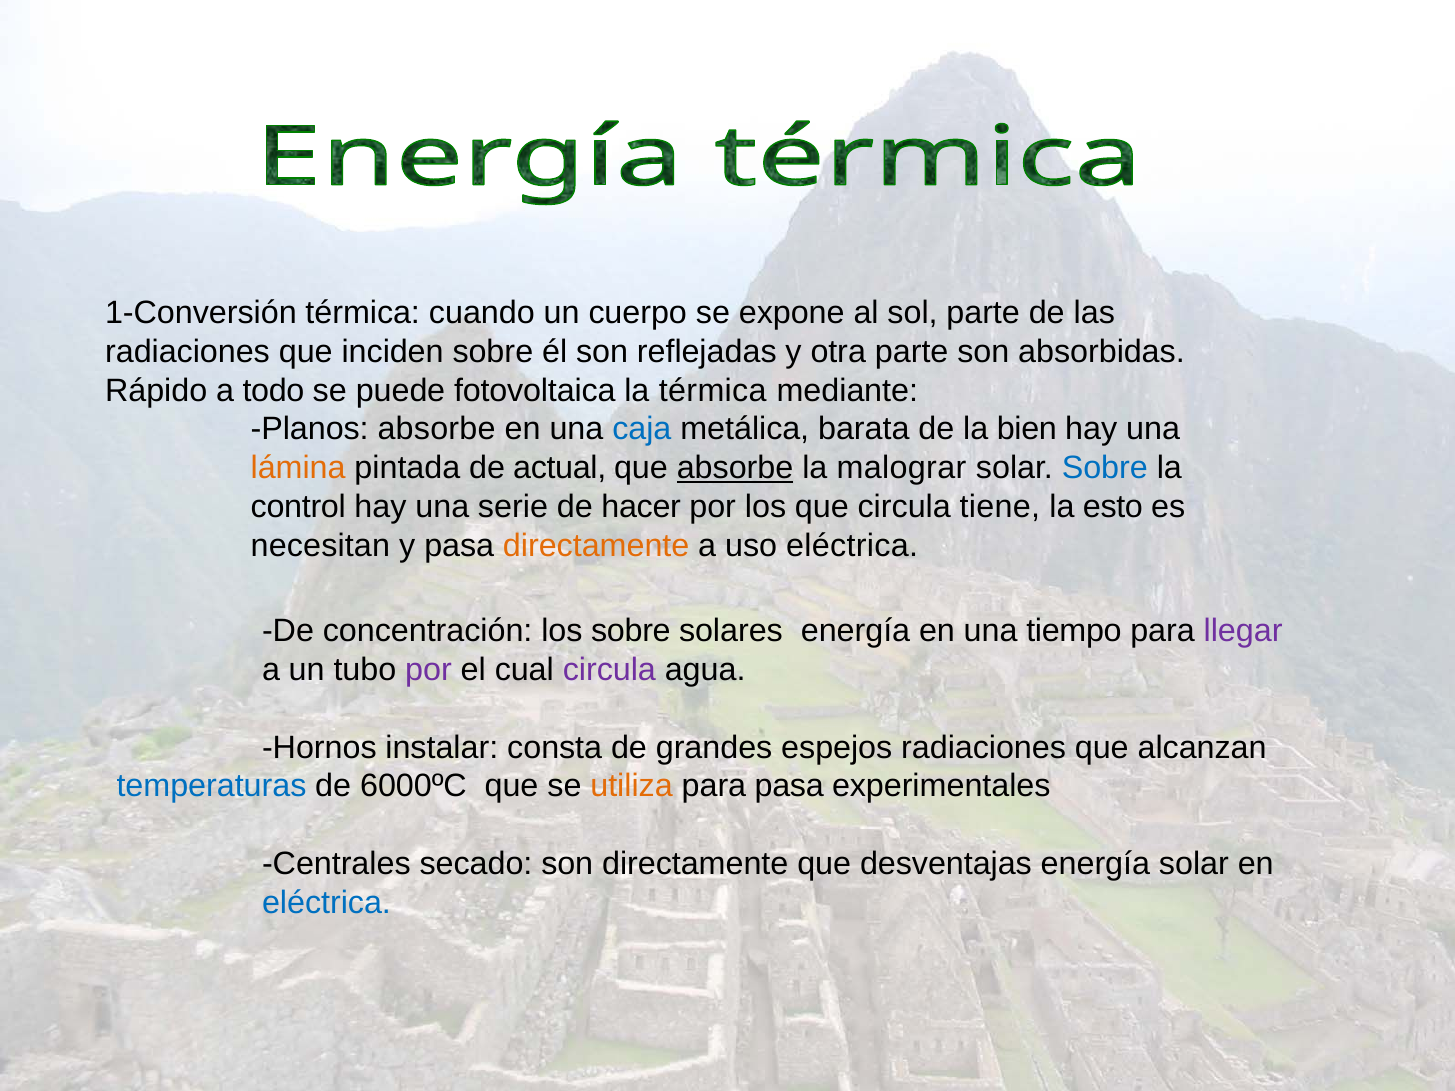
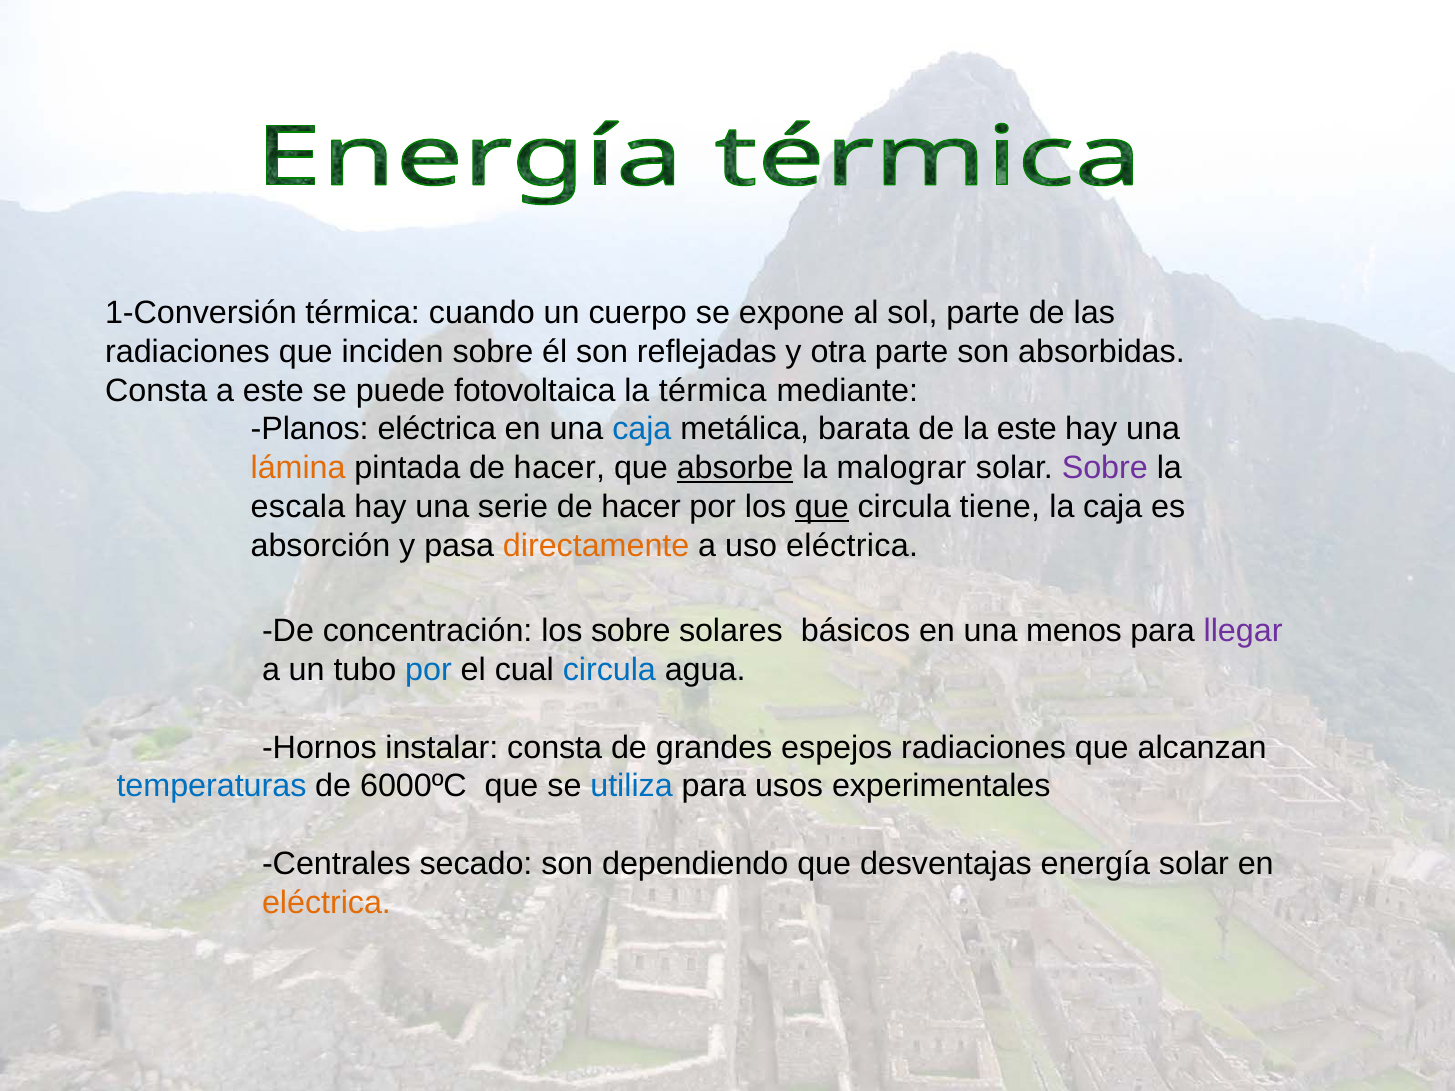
Rápido: Rápido -> Consta (156, 391)
a todo: todo -> este (273, 391)
Planos absorbe: absorbe -> eléctrica (437, 429)
la bien: bien -> este (1027, 429)
pintada de actual: actual -> hacer (559, 468)
Sobre colour: blue -> purple (1105, 468)
control: control -> escala (298, 507)
que underline: none -> present (822, 507)
la esto: esto -> caja (1113, 507)
necesitan: necesitan -> absorción (320, 546)
solares energía: energía -> básicos (856, 631)
tiempo: tiempo -> menos (1074, 631)
por colour: purple -> blue (429, 670)
circula colour: purple -> blue (609, 670)
utiliza colour: orange -> blue (632, 786)
para pasa: pasa -> usos (789, 786)
son directamente: directamente -> dependiendo (695, 864)
eléctrica colour: blue -> orange (326, 903)
